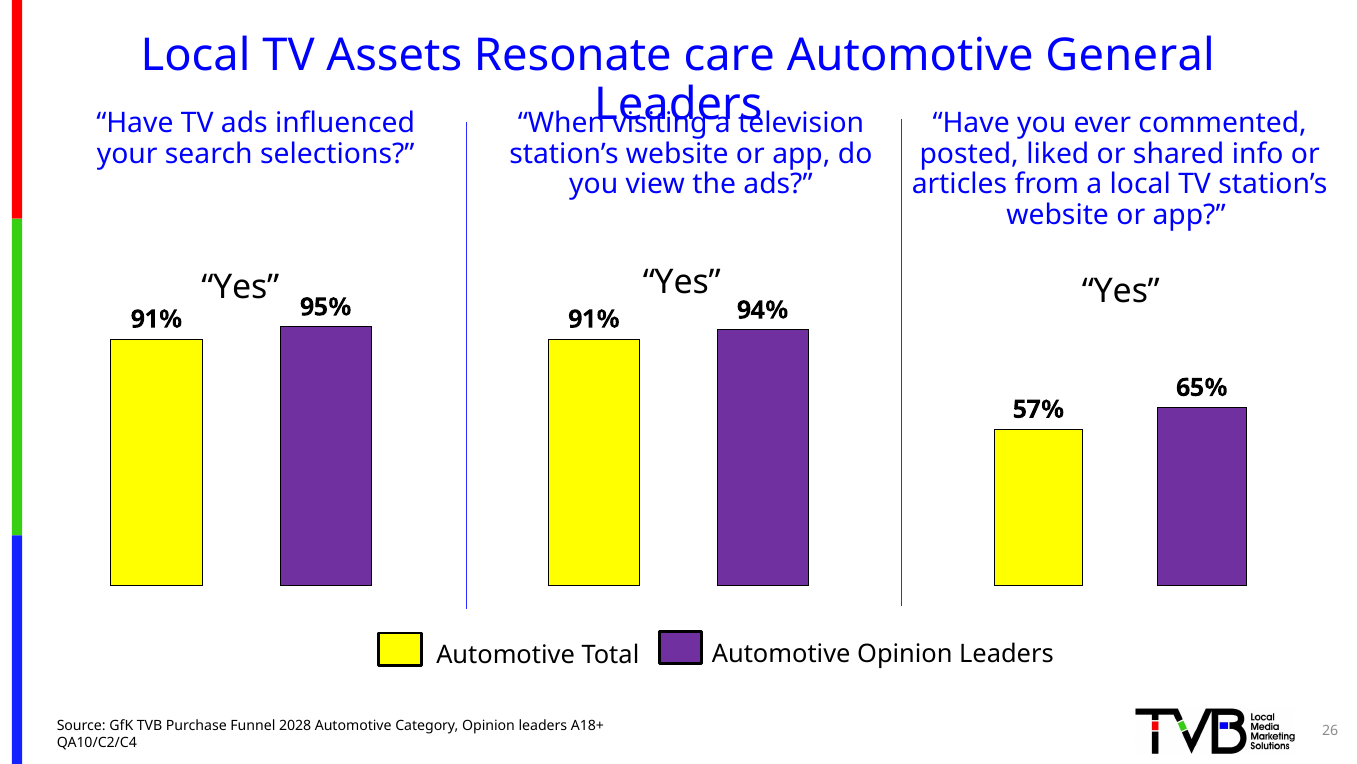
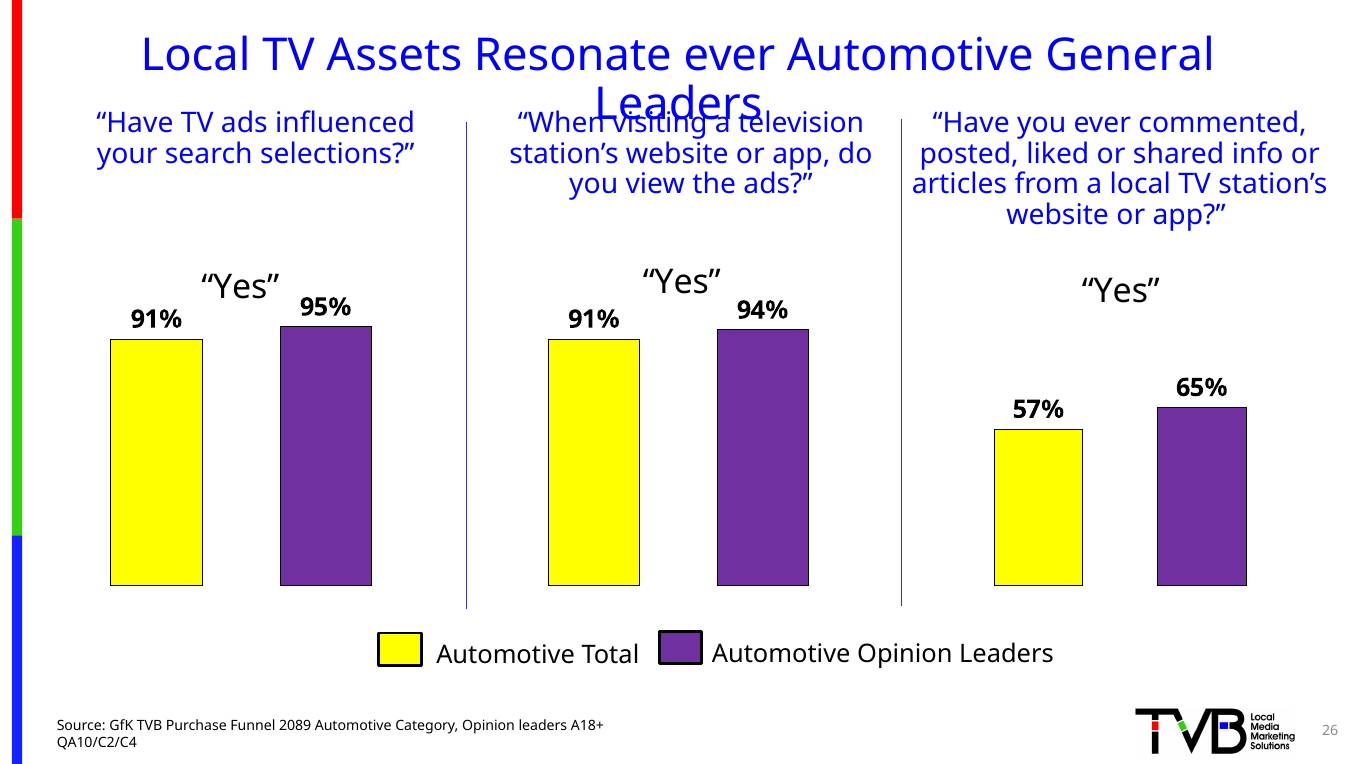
Resonate care: care -> ever (729, 55)
2028: 2028 -> 2089 (295, 725)
